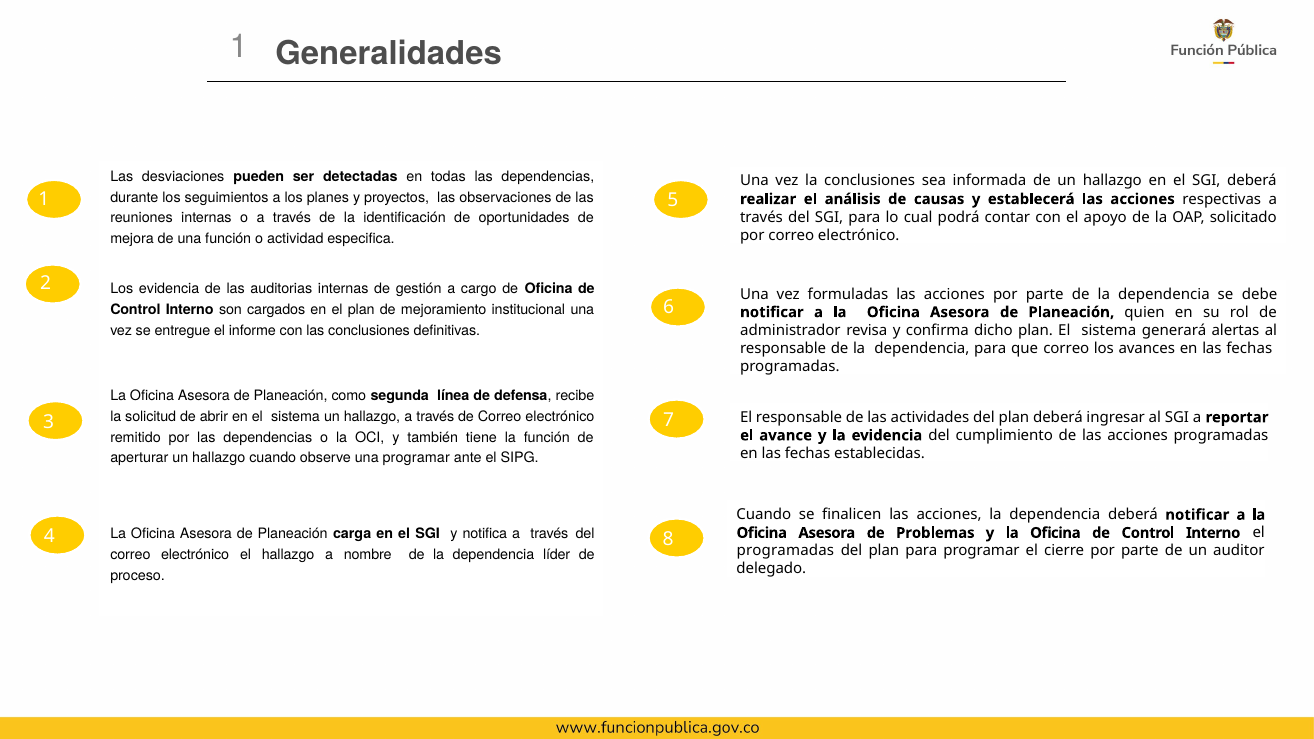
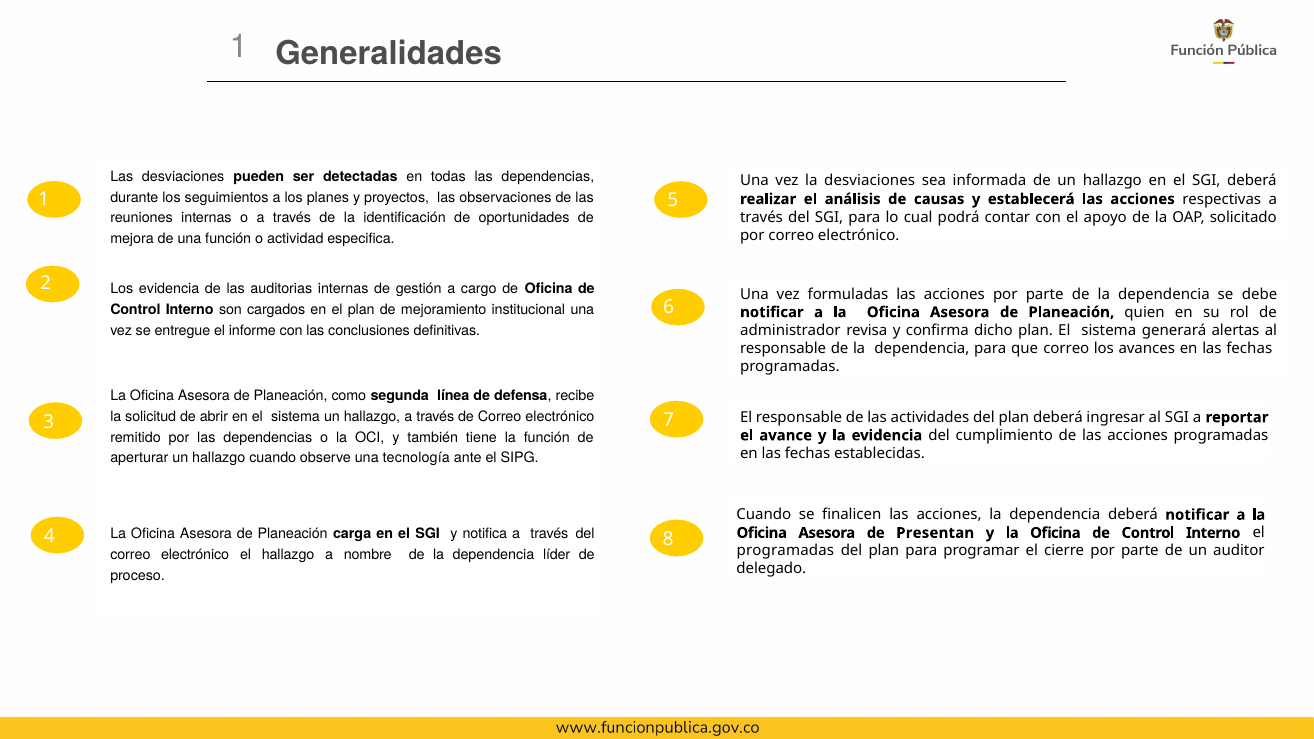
la conclusiones: conclusiones -> desviaciones (870, 181)
una programar: programar -> tecnología (416, 458)
Problemas: Problemas -> Presentan (935, 533)
